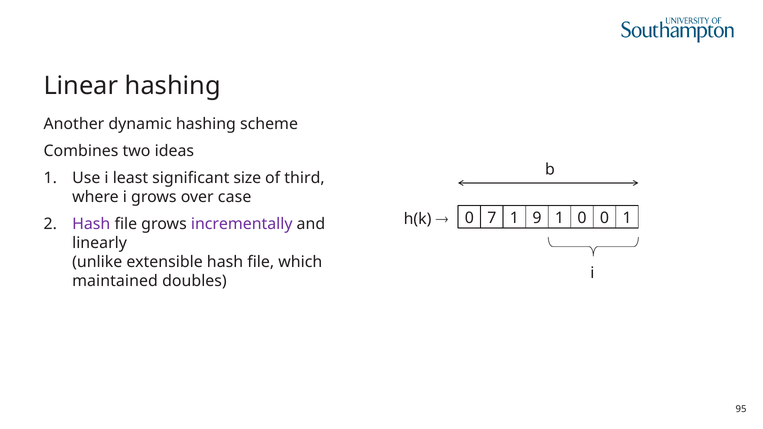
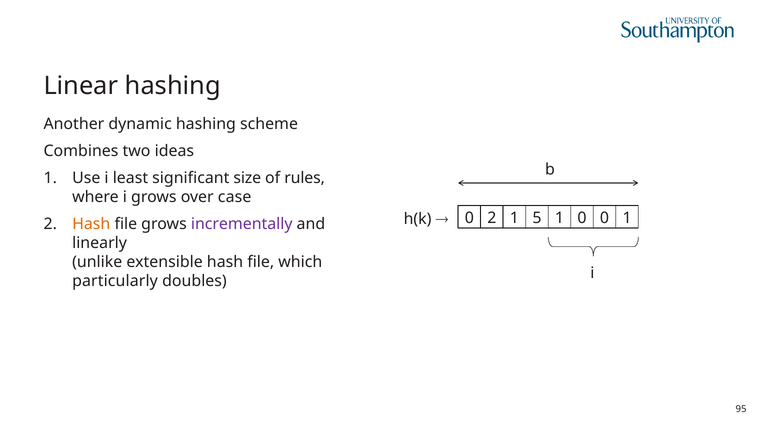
third: third -> rules (305, 178)
0 7: 7 -> 2 (492, 218)
9: 9 -> 5 (537, 218)
Hash colour: purple -> orange (91, 224)
maintained: maintained -> particularly (115, 281)
